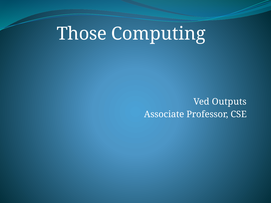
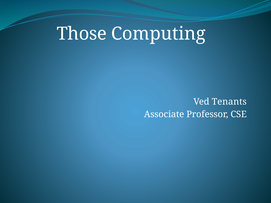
Outputs: Outputs -> Tenants (229, 102)
